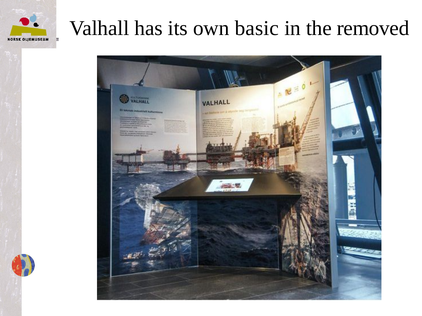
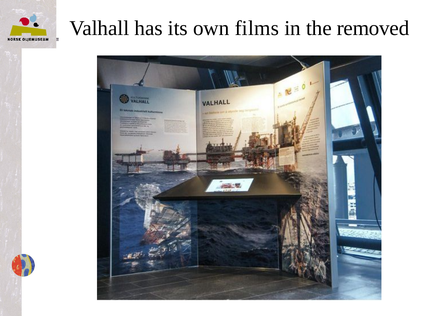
basic: basic -> films (257, 28)
